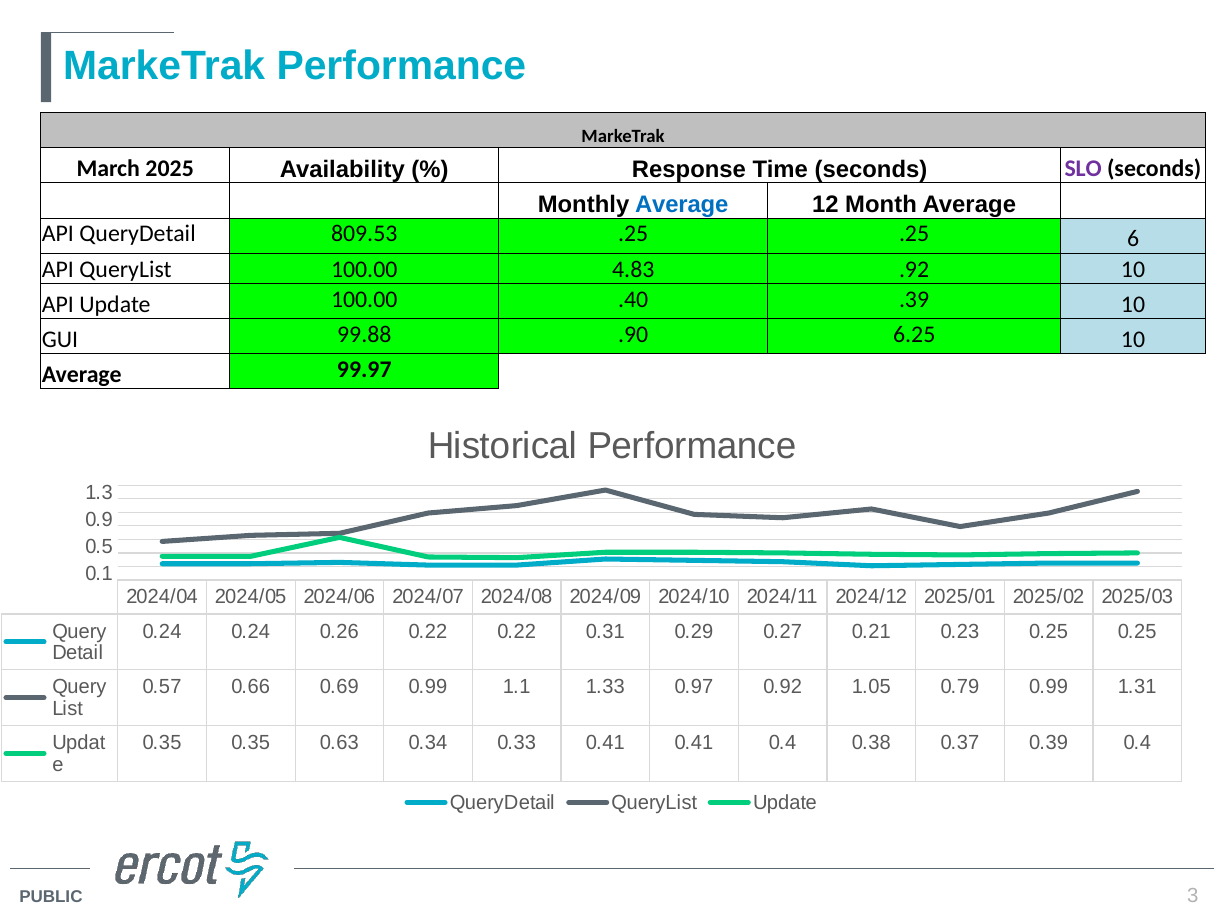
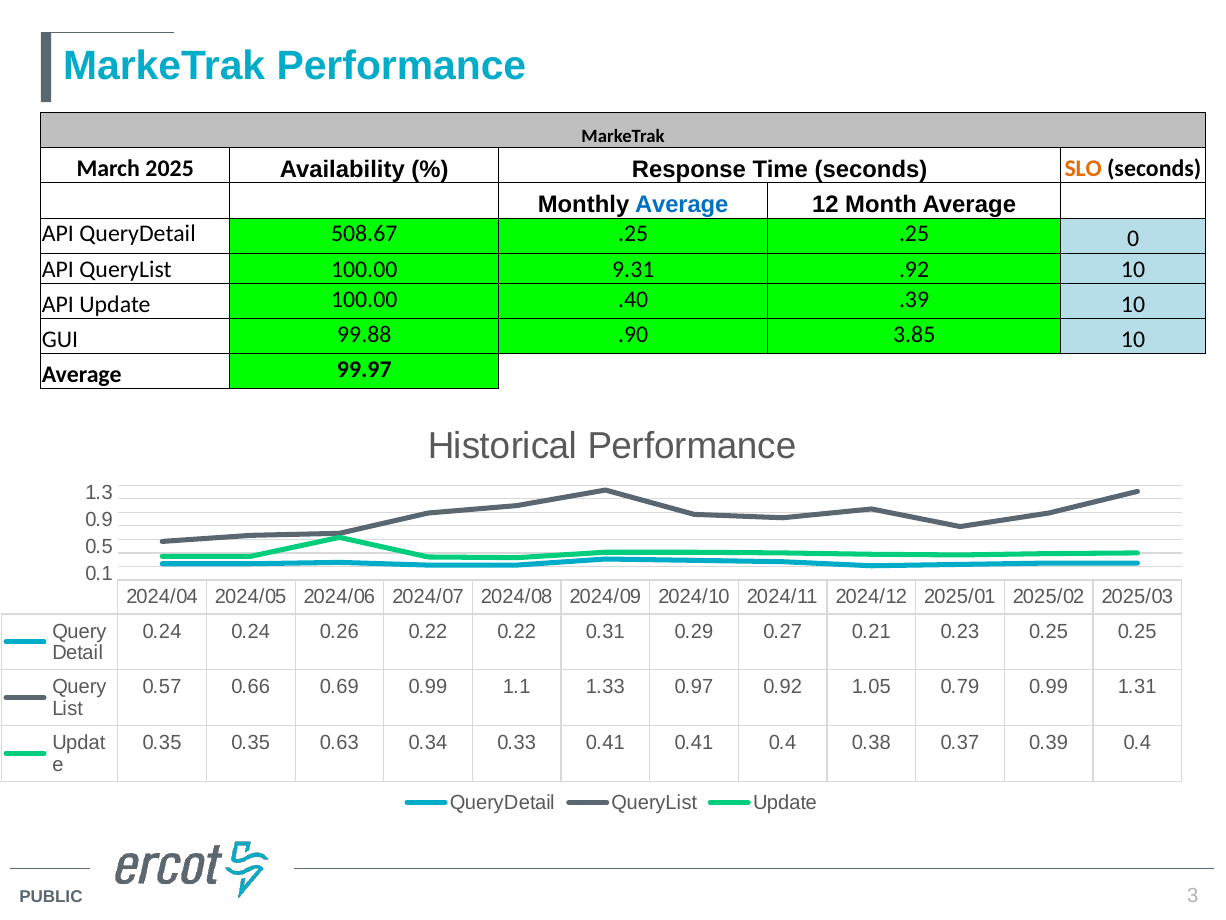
SLO colour: purple -> orange (1083, 168)
809.53: 809.53 -> 508.67 (364, 234)
6: 6 -> 0 (1133, 239)
4.83: 4.83 -> 9.31 (633, 269)
6.25: 6.25 -> 3.85 (914, 334)
